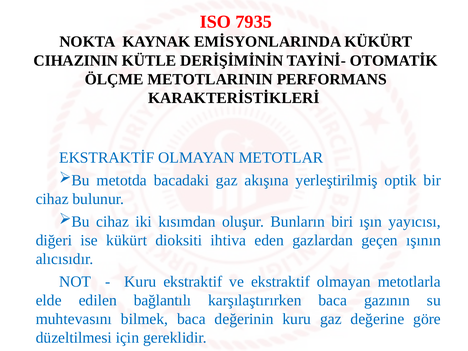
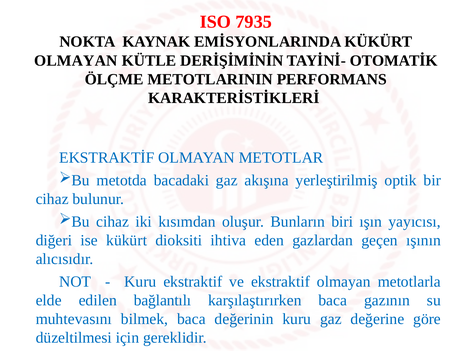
CIHAZININ: CIHAZININ -> OLMAYAN (76, 61)
